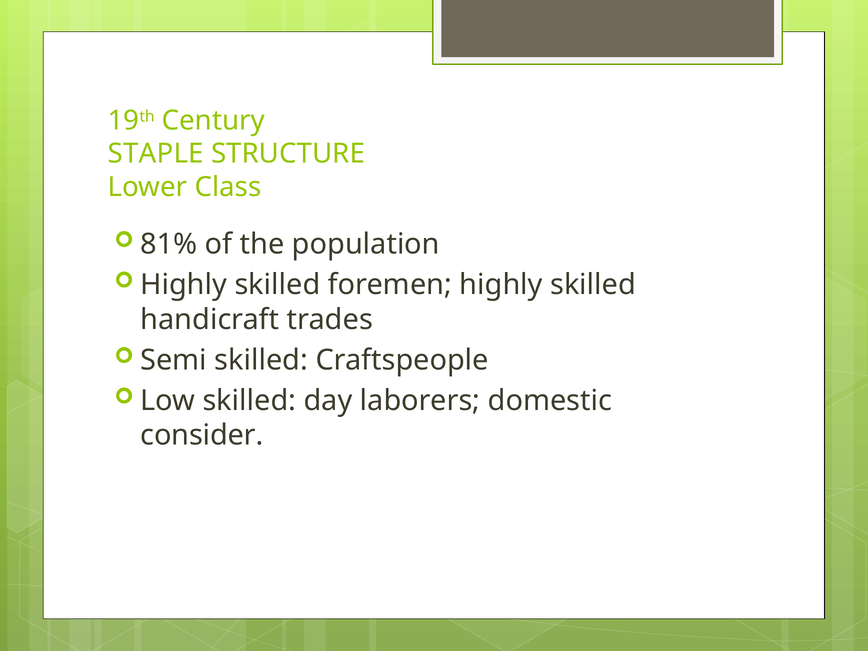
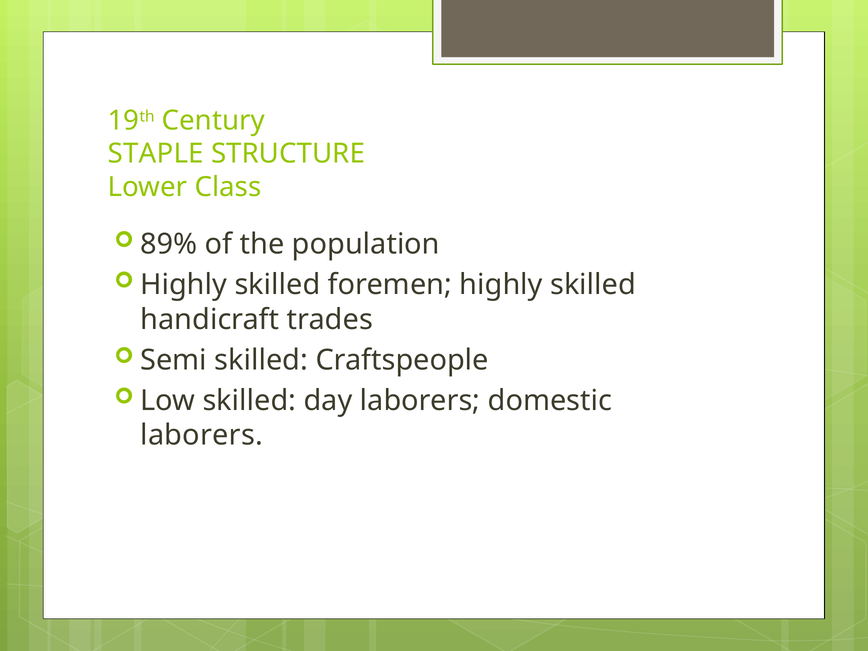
81%: 81% -> 89% (169, 244)
consider: consider -> laborers (202, 435)
